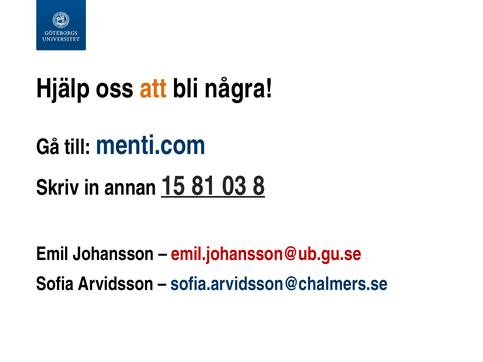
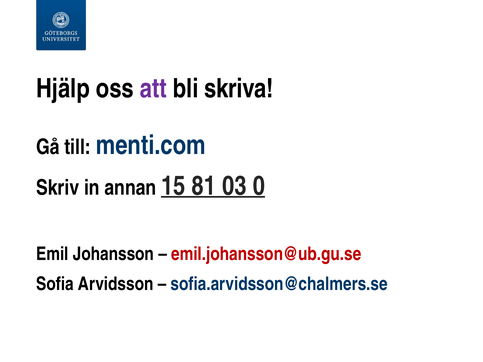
att colour: orange -> purple (153, 89)
några: några -> skriva (239, 89)
8: 8 -> 0 (259, 186)
